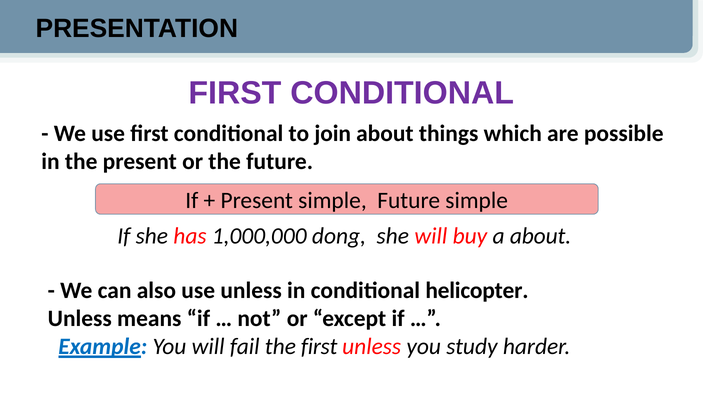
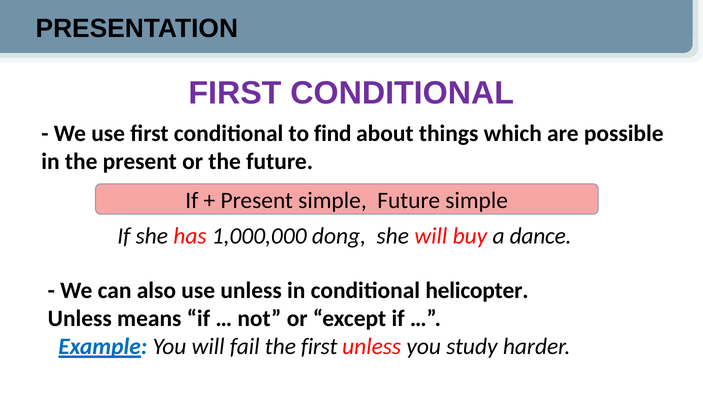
join: join -> find (333, 133)
a about: about -> dance (541, 236)
